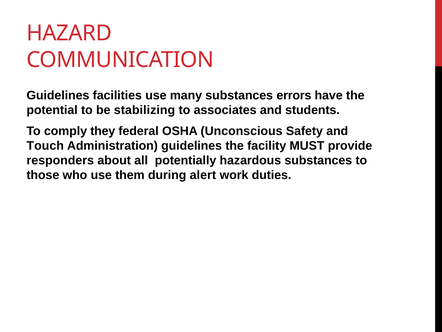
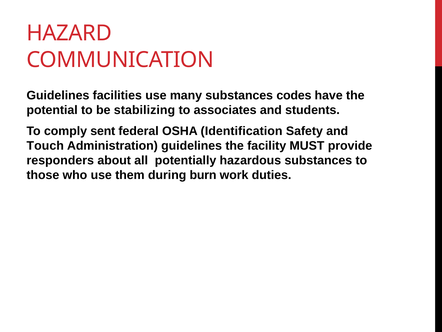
errors: errors -> codes (294, 95)
they: they -> sent (103, 131)
Unconscious: Unconscious -> Identification (242, 131)
alert: alert -> burn (203, 175)
